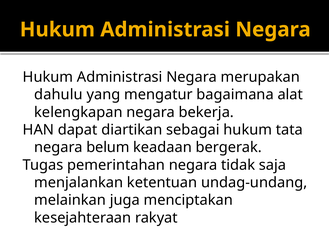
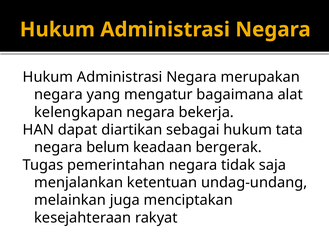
dahulu: dahulu -> negara (59, 95)
